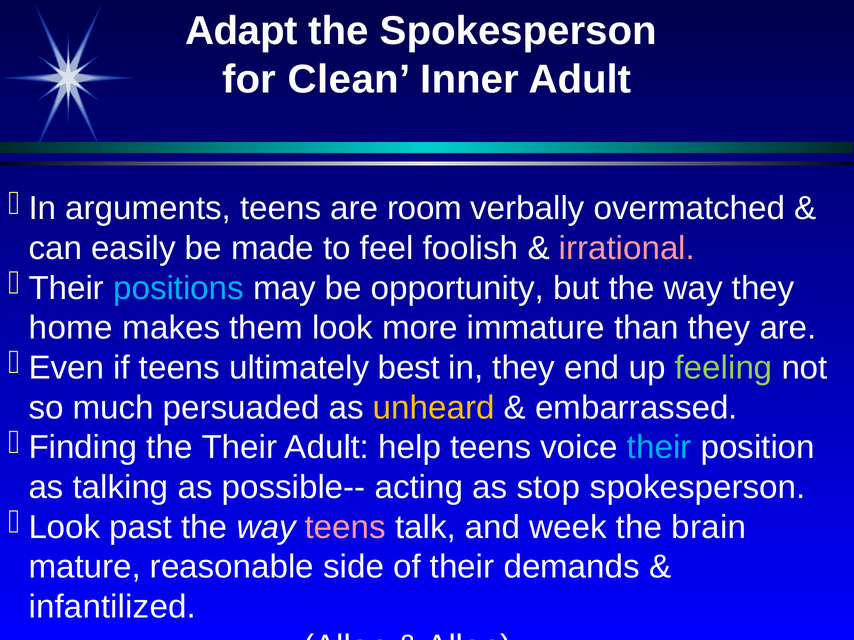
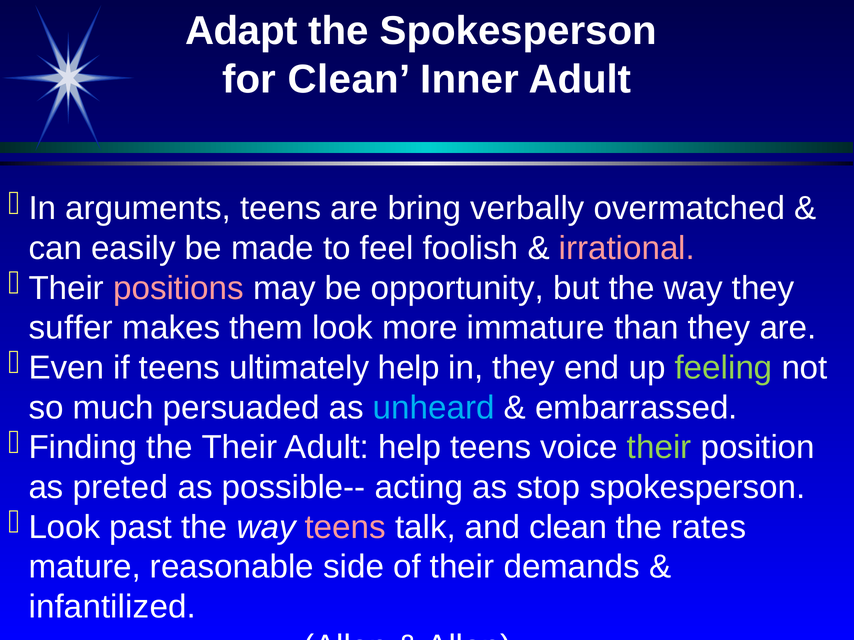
room: room -> bring (424, 209)
positions colour: light blue -> pink (179, 288)
home: home -> suffer (71, 328)
ultimately best: best -> help (409, 368)
unheard colour: yellow -> light blue (434, 408)
their colour: light blue -> light green (659, 448)
talking: talking -> preted (120, 488)
and week: week -> clean (568, 528)
brain: brain -> rates (709, 528)
